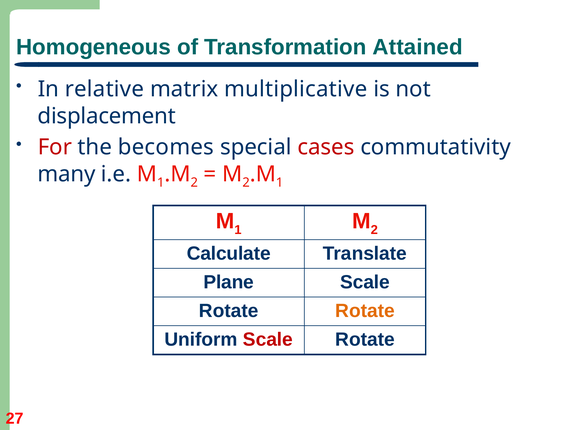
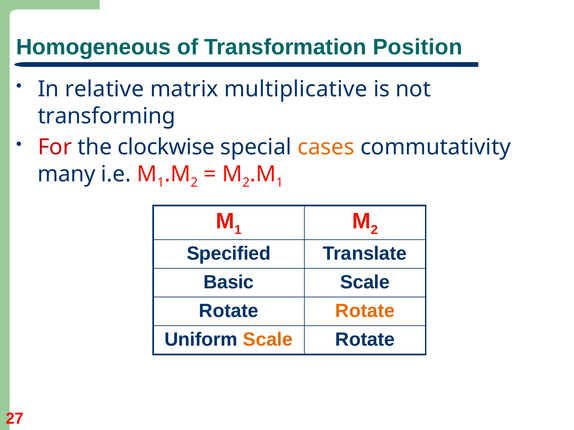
Attained: Attained -> Position (418, 47)
displacement: displacement -> transforming (107, 116)
becomes: becomes -> clockwise (166, 147)
cases colour: red -> orange (326, 147)
Calculate: Calculate -> Specified (229, 254)
Plane: Plane -> Basic (229, 282)
Scale colour: red -> orange (268, 340)
